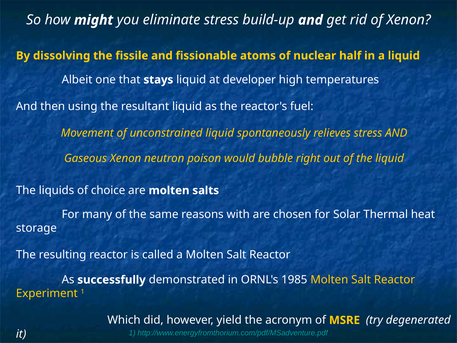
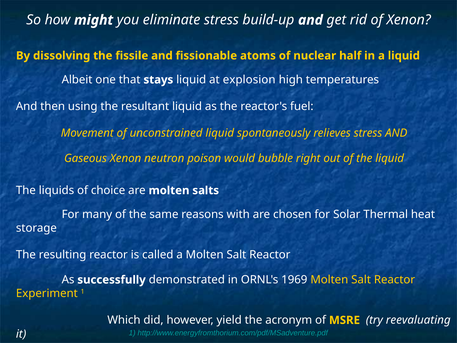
developer: developer -> explosion (249, 80)
1985: 1985 -> 1969 (294, 280)
degenerated: degenerated -> reevaluating (418, 320)
